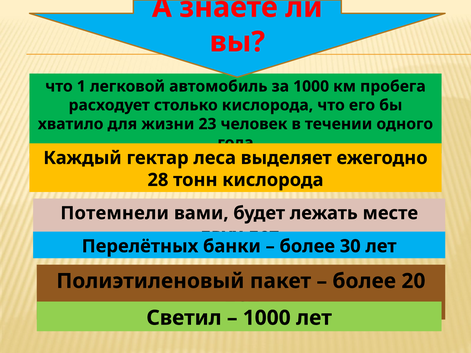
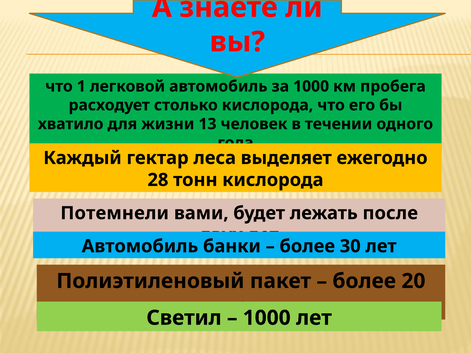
23: 23 -> 13 (207, 124)
месте: месте -> после (390, 213)
Перелётных: Перелётных -> Автомобиль (140, 246)
